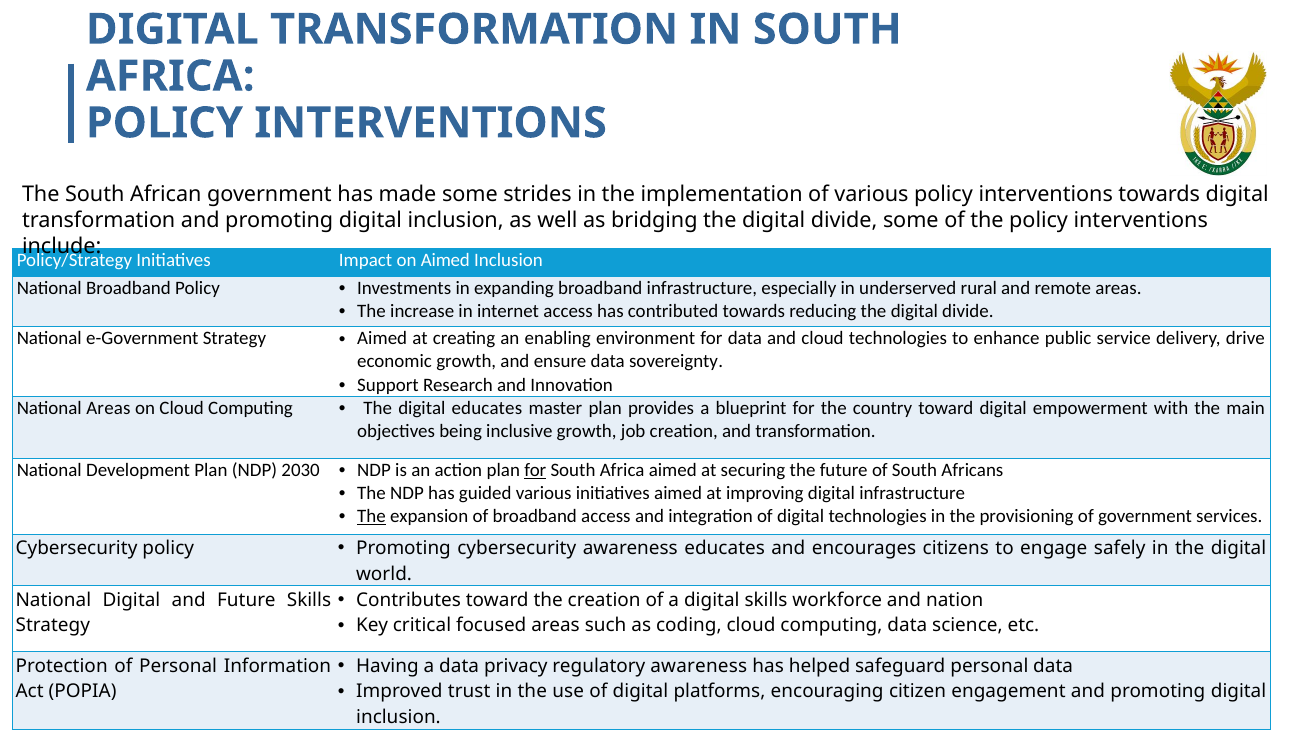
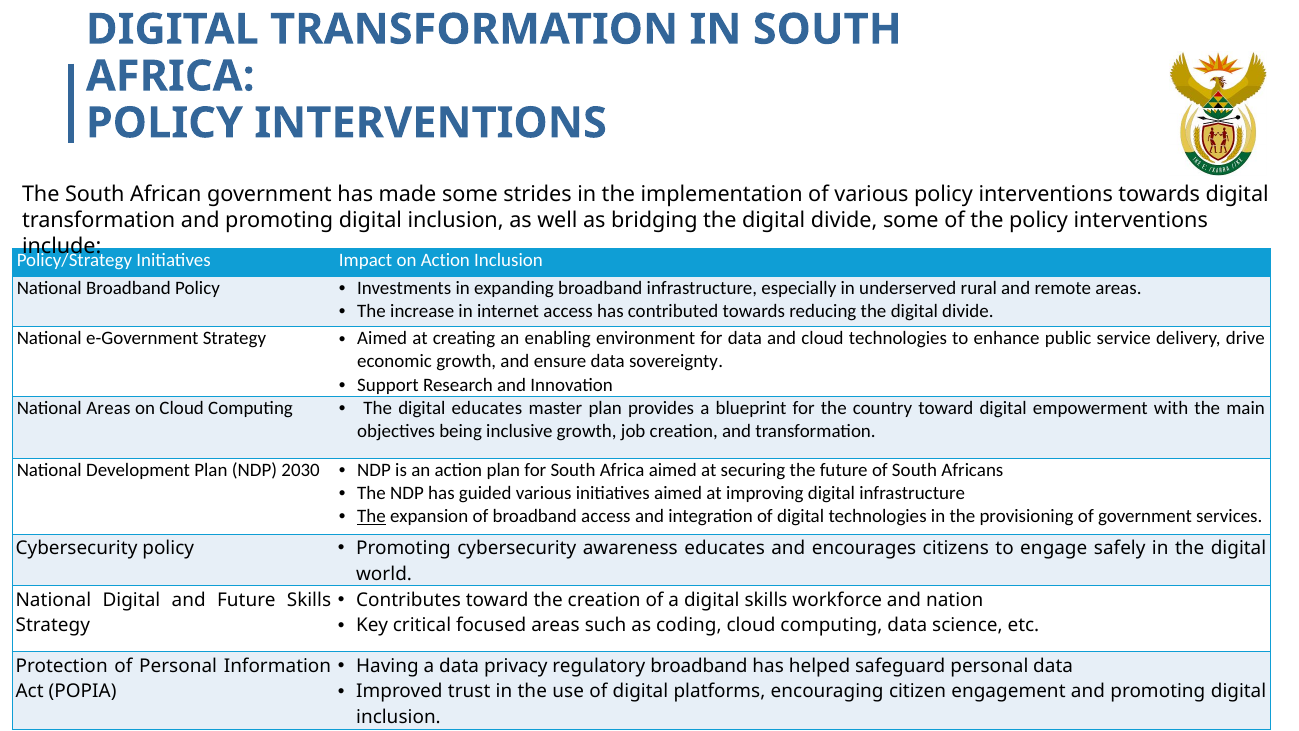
on Aimed: Aimed -> Action (445, 261)
for underline: present -> none (535, 470)
regulatory awareness: awareness -> broadband (699, 666)
